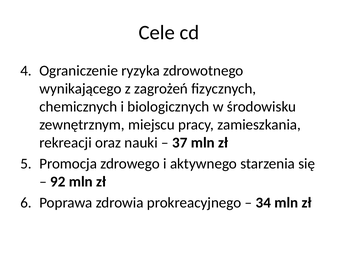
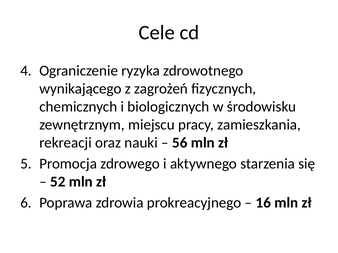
37: 37 -> 56 (180, 143)
92: 92 -> 52 (58, 182)
34: 34 -> 16 (263, 203)
